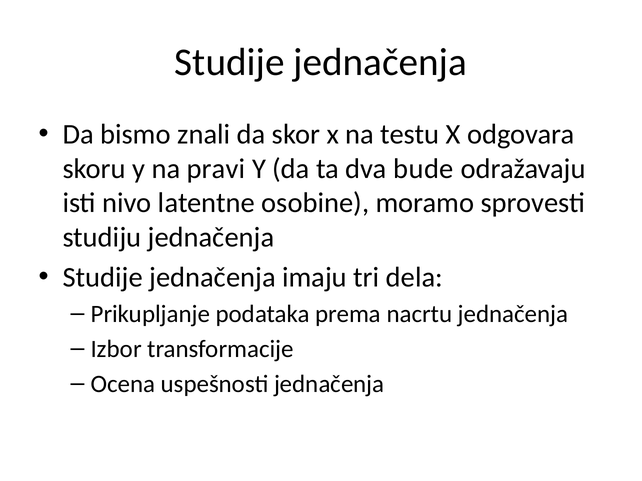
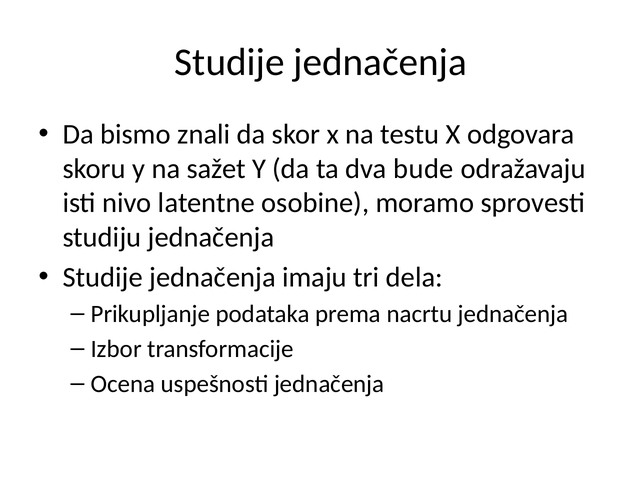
pravi: pravi -> sažet (216, 169)
